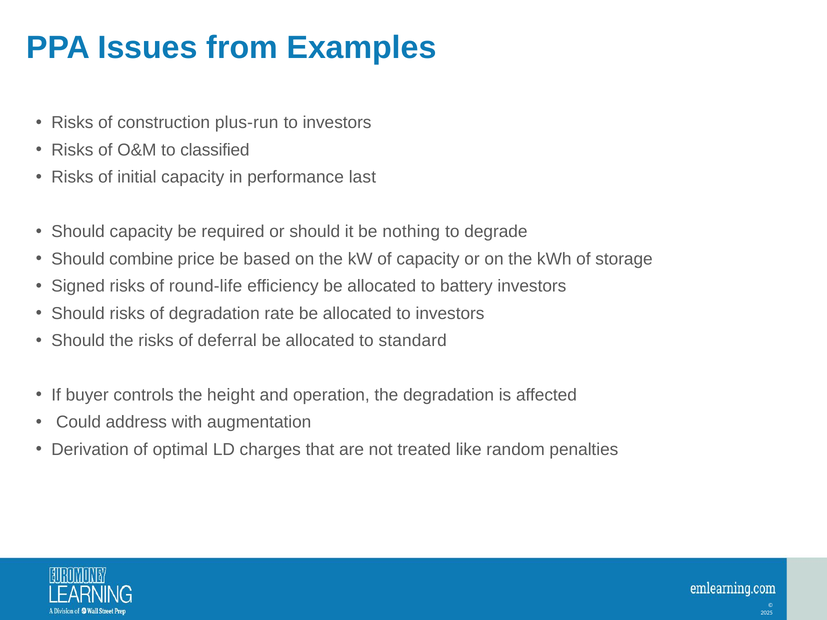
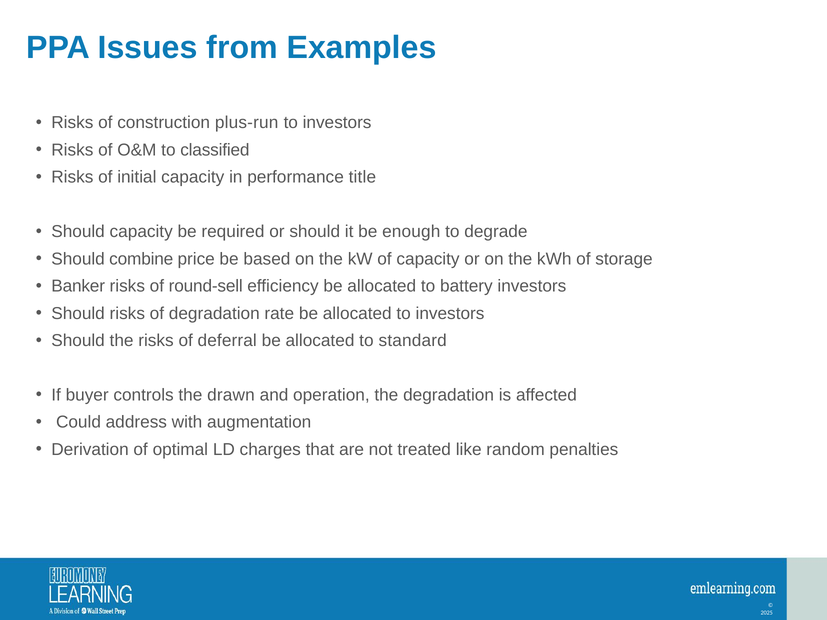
last: last -> title (362, 177)
nothing: nothing -> enough (411, 232)
Signed: Signed -> Banker (78, 286)
round-life: round-life -> round-sell (206, 286)
height: height -> drawn (231, 395)
